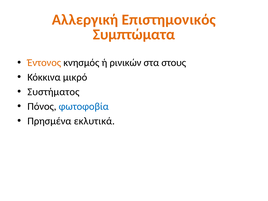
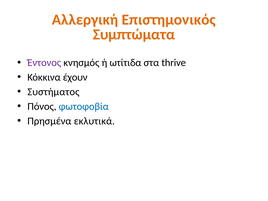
Έντονος colour: orange -> purple (44, 63)
ρινικών: ρινικών -> ωτίτιδα (125, 63)
στους: στους -> thrive (174, 63)
μικρό: μικρό -> έχουν (75, 77)
